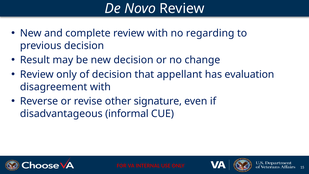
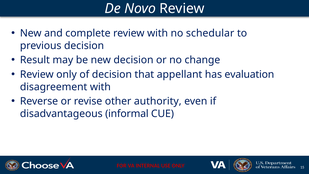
regarding: regarding -> schedular (210, 33)
signature: signature -> authority (158, 101)
